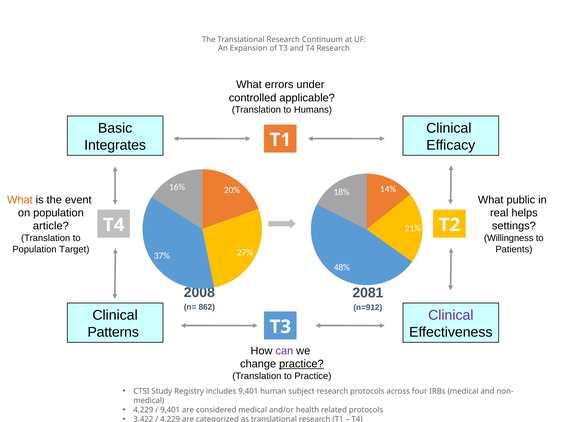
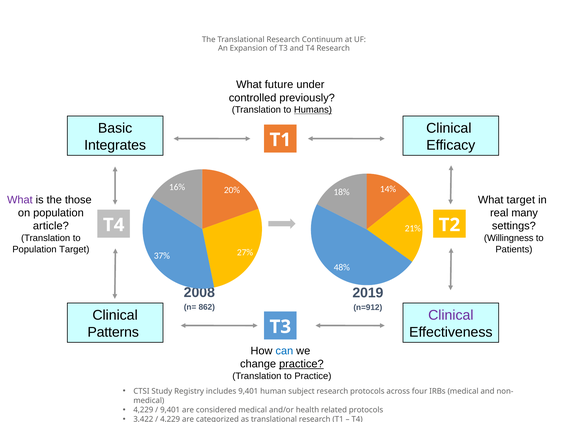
errors: errors -> future (279, 85)
applicable: applicable -> previously (307, 98)
Humans underline: none -> present (313, 110)
What colour: orange -> purple (20, 200)
event: event -> those (78, 200)
What public: public -> target (521, 200)
helps: helps -> many (525, 213)
2081: 2081 -> 2019 (368, 293)
can colour: purple -> blue (284, 351)
